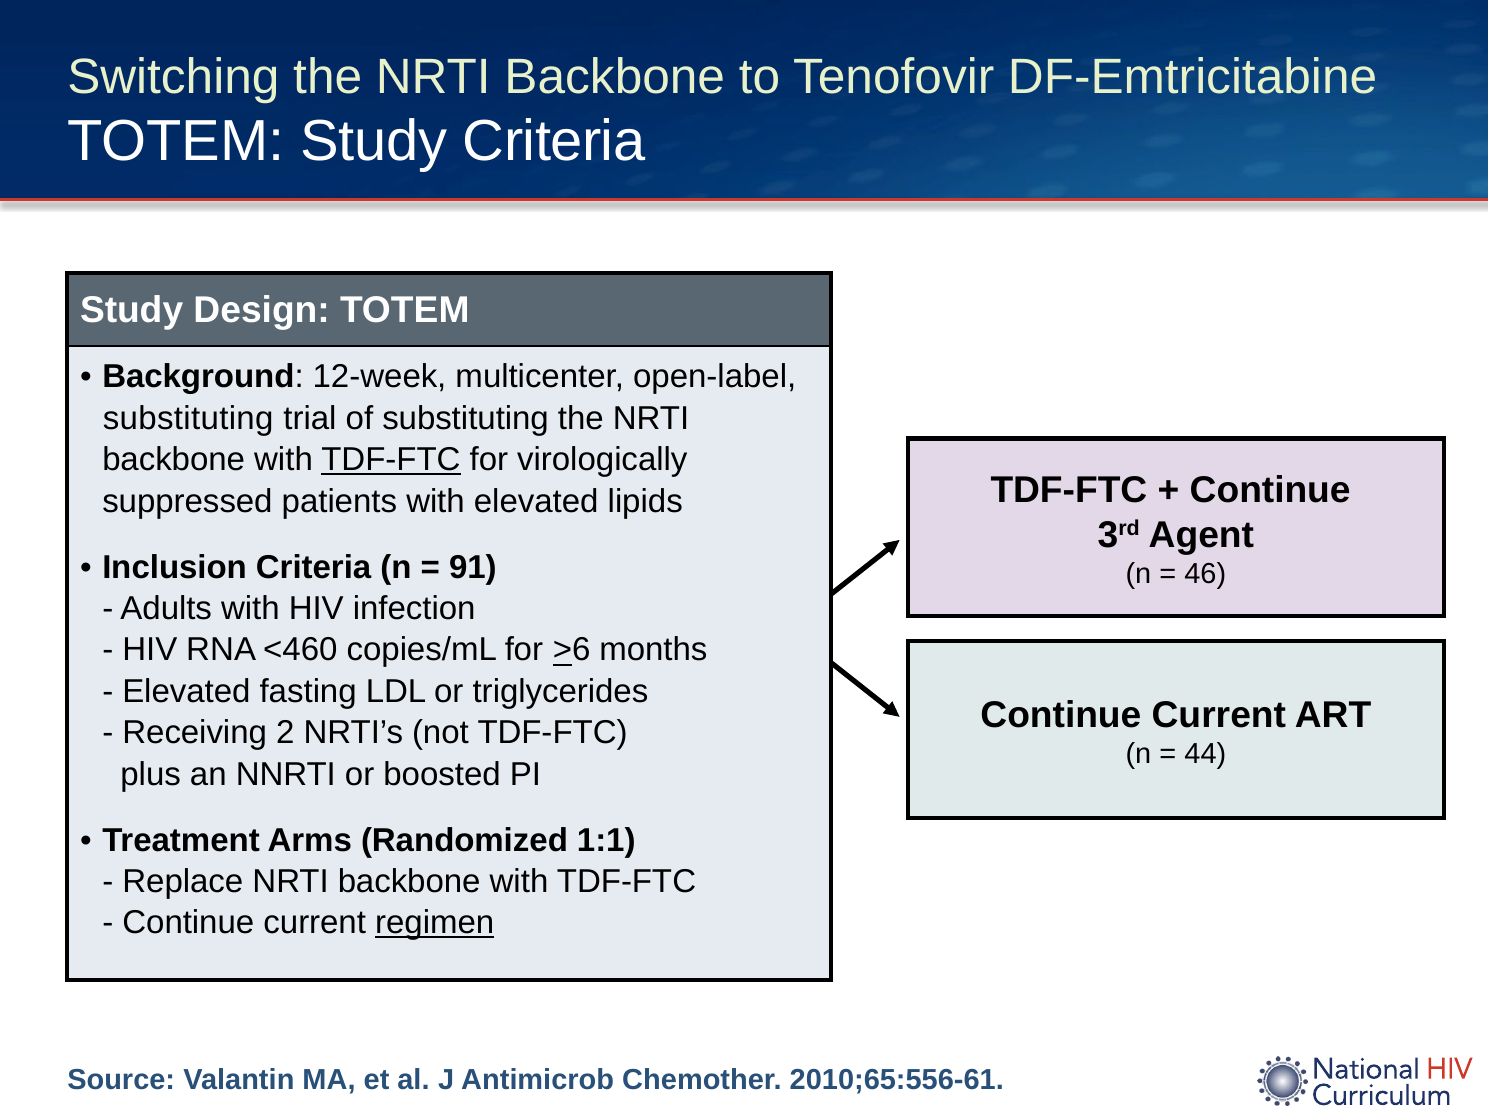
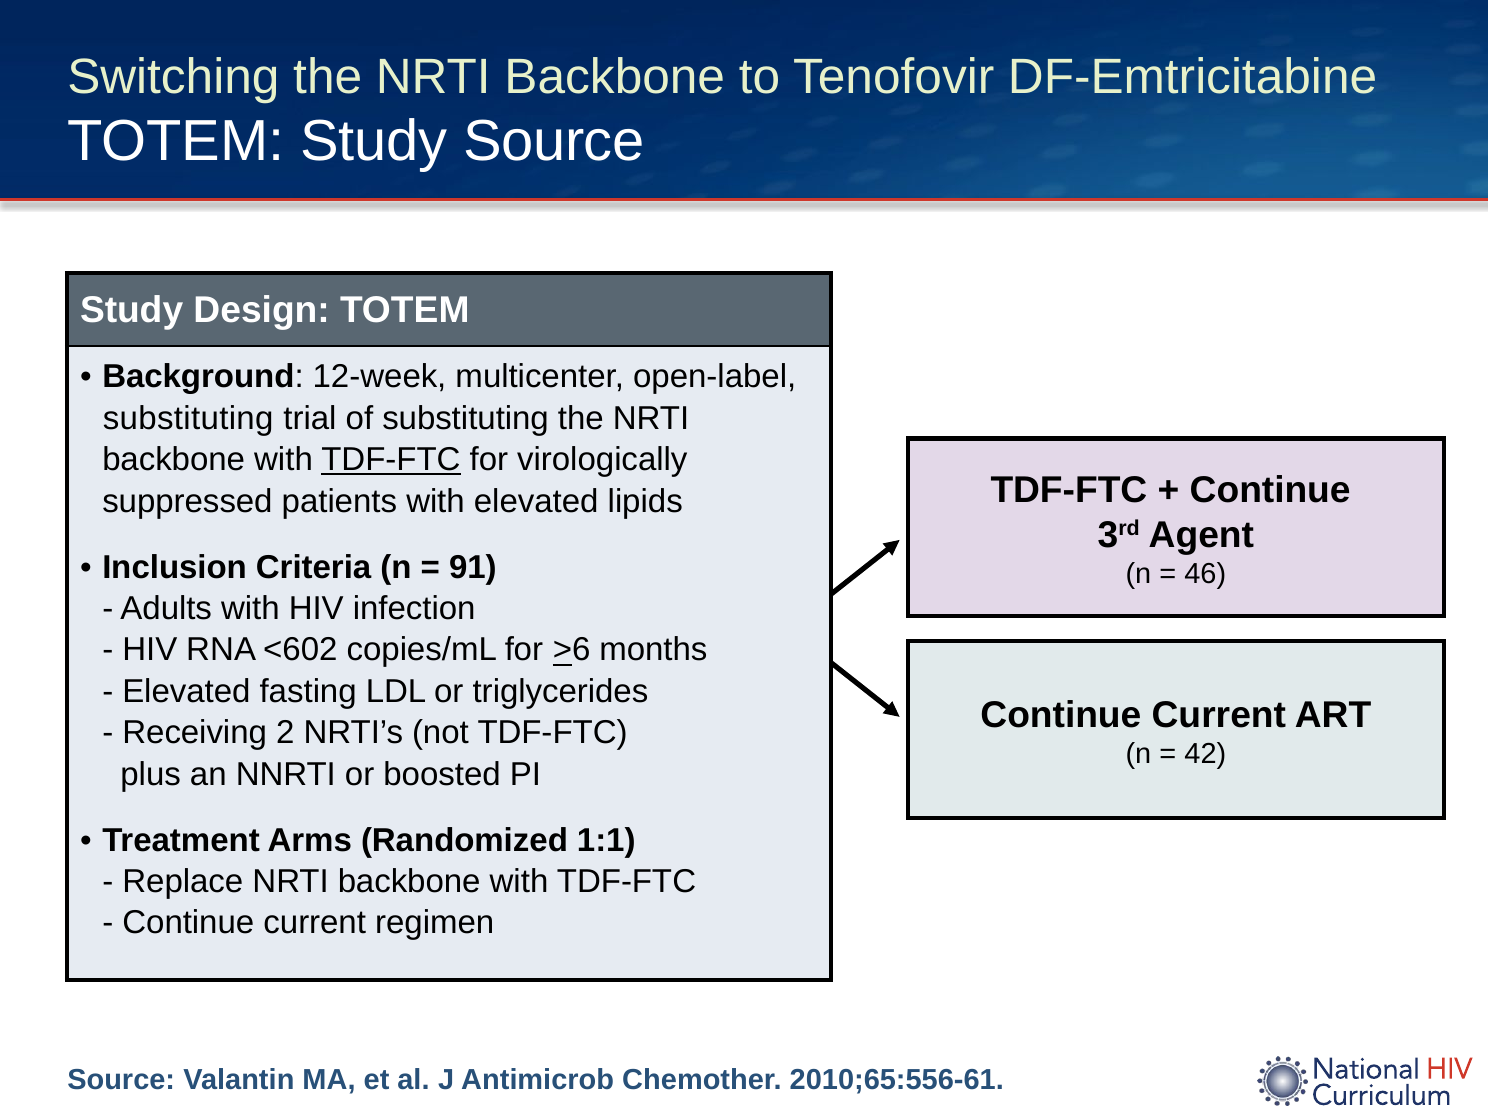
Study Criteria: Criteria -> Source (554, 142)
<460: <460 -> <602 (300, 650)
44: 44 -> 42 (1205, 754)
regimen underline: present -> none (435, 923)
